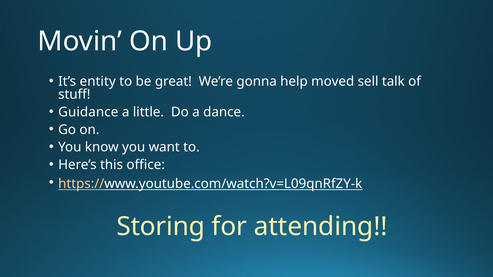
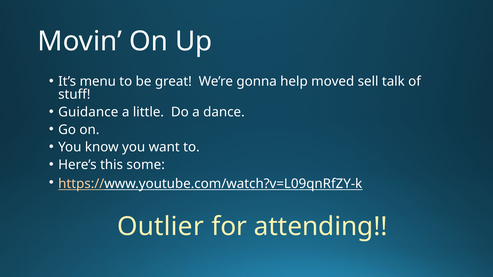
entity: entity -> menu (98, 82)
office: office -> some (146, 165)
Storing: Storing -> Outlier (160, 227)
